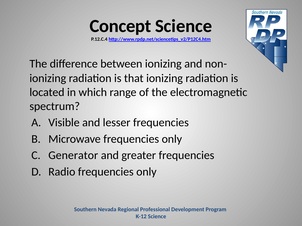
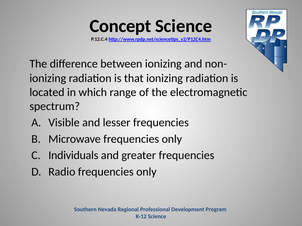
Generator: Generator -> Individuals (73, 156)
